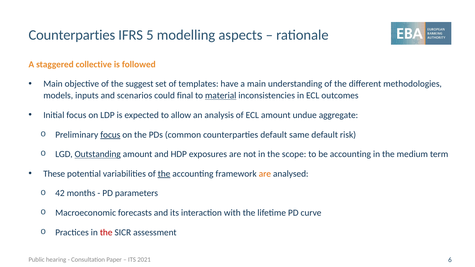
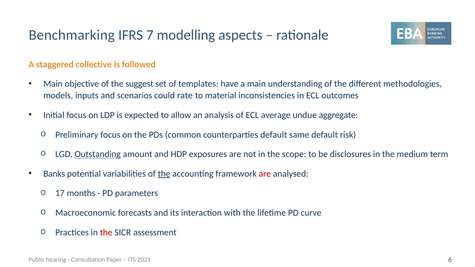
Counterparties: Counterparties -> Benchmarking (72, 35)
5: 5 -> 7 (150, 35)
final: final -> rate (185, 96)
material underline: present -> none (221, 96)
ECL amount: amount -> average (276, 115)
focus underline: present -> none (110, 135)
be accounting: accounting -> disclosures (350, 154)
These: These -> Banks (54, 174)
are colour: orange -> red (265, 174)
42: 42 -> 17 (60, 193)
